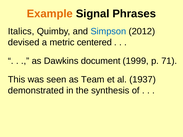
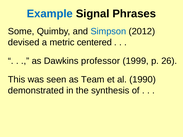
Example colour: orange -> blue (50, 14)
Italics: Italics -> Some (21, 31)
document: document -> professor (101, 61)
71: 71 -> 26 (169, 61)
1937: 1937 -> 1990 (143, 80)
